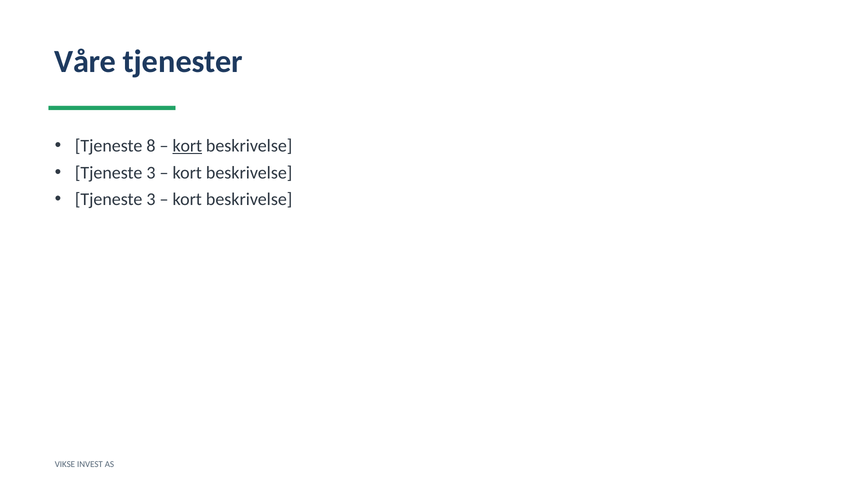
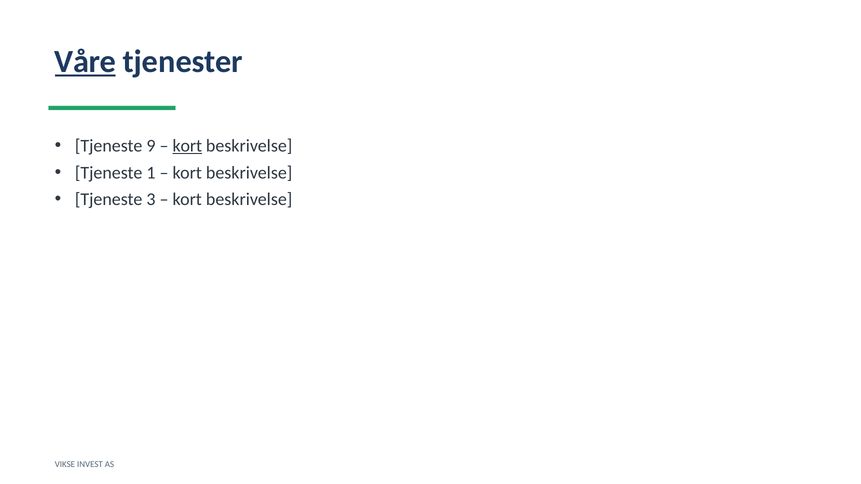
Våre underline: none -> present (85, 61)
8: 8 -> 9 (151, 146)
3: 3 -> 1 (151, 173)
